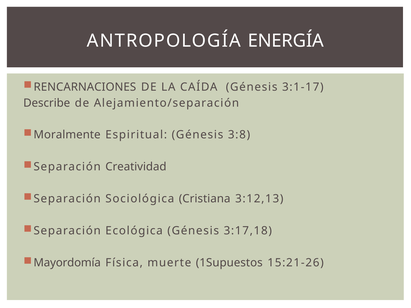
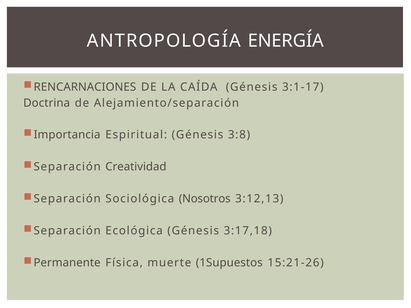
Describe: Describe -> Doctrina (47, 103)
Moralmente: Moralmente -> Importancia (67, 135)
Cristiana: Cristiana -> Nosotros (205, 199)
Mayordomía: Mayordomía -> Permanente (67, 263)
